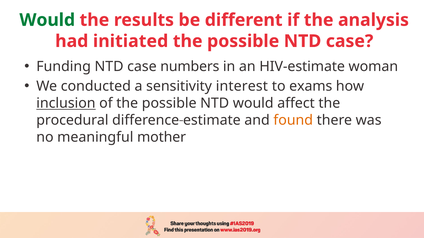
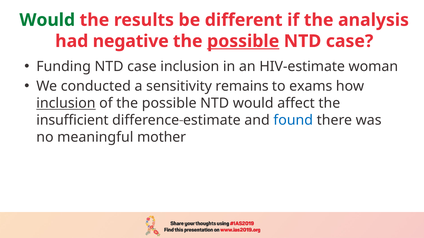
initiated: initiated -> negative (131, 41)
possible underline: none -> present (243, 41)
case numbers: numbers -> inclusion (190, 67)
interest: interest -> remains (242, 87)
procedural: procedural -> insufficient (72, 120)
found colour: orange -> blue (293, 120)
